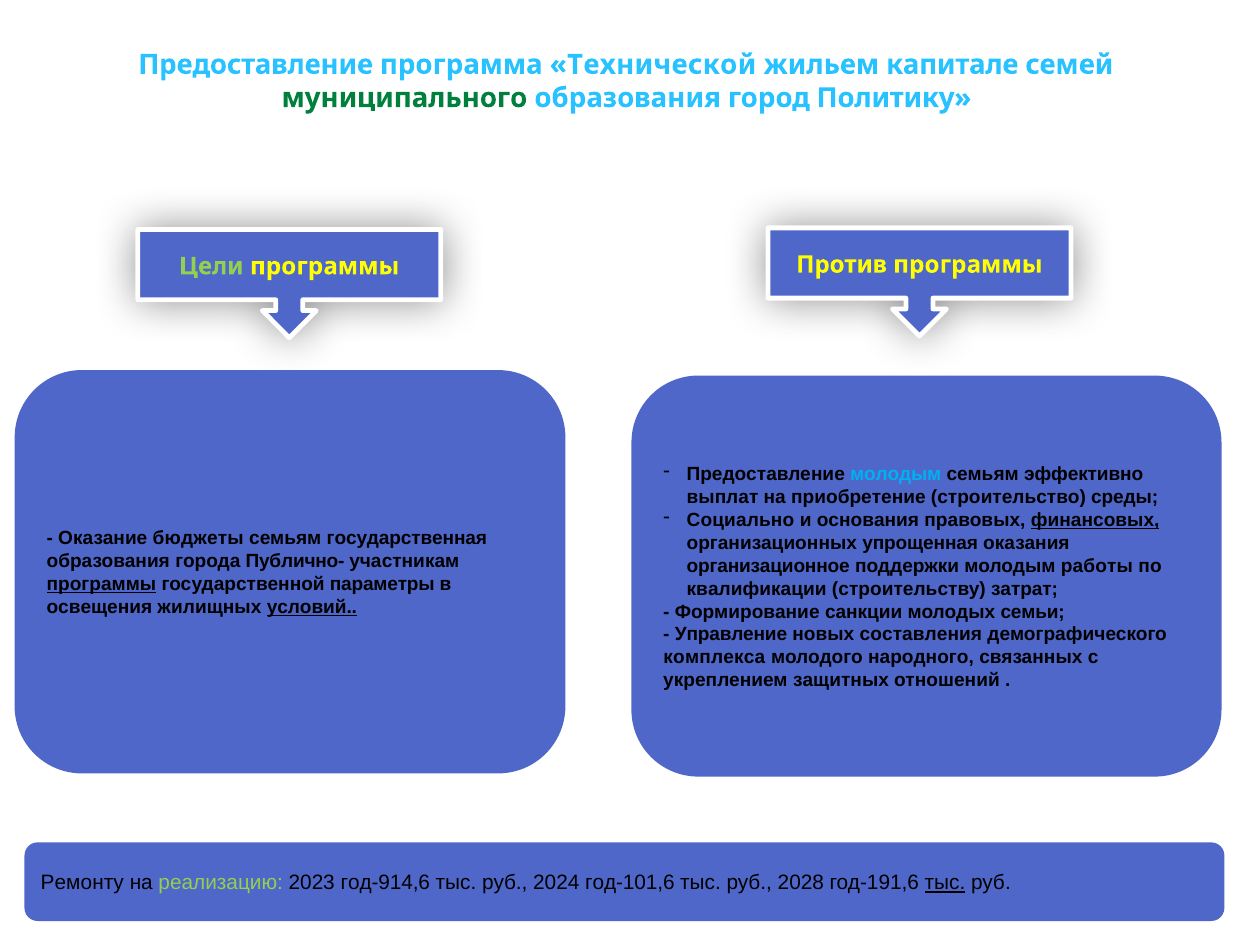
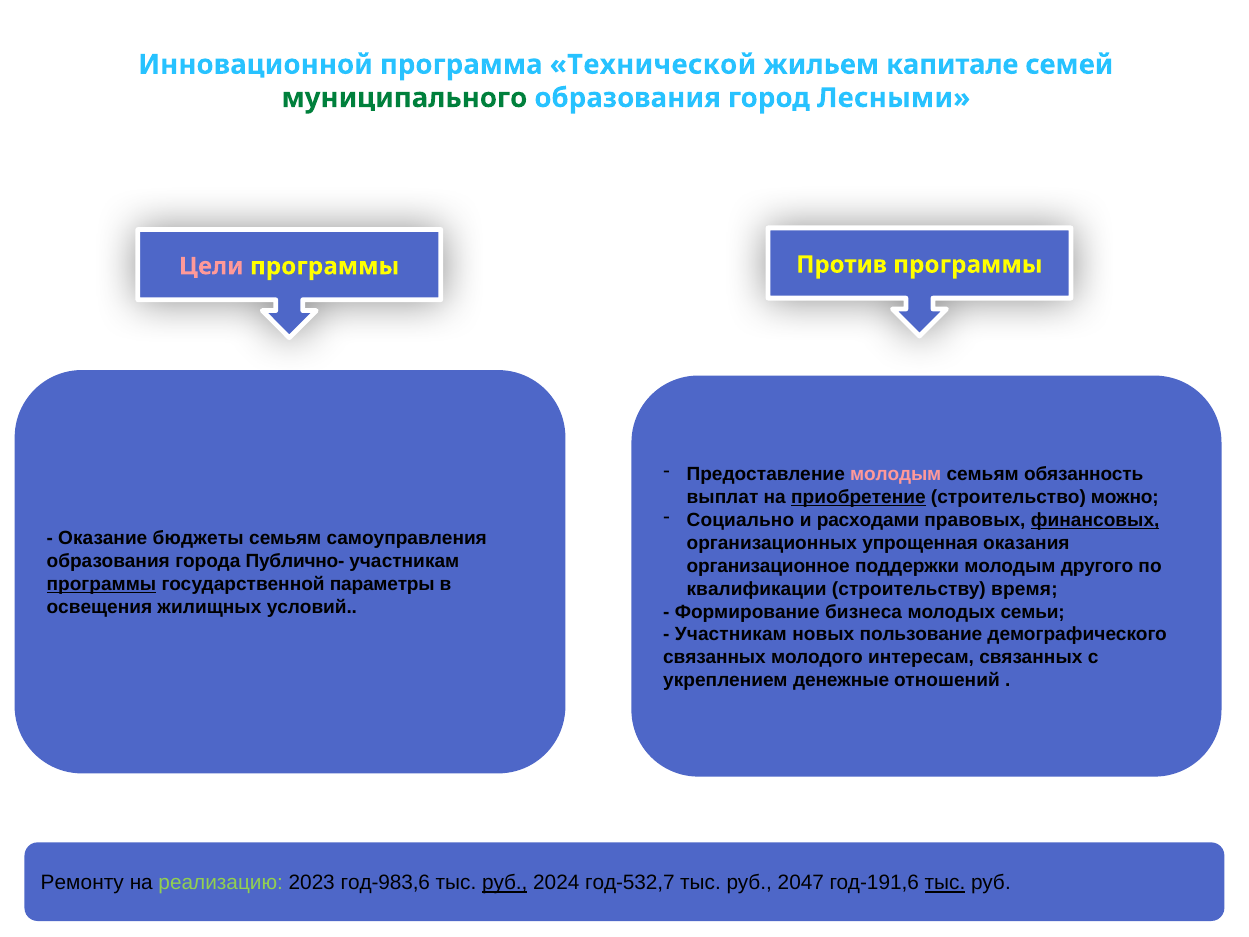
Предоставление: Предоставление -> Инновационной (256, 65)
Политику: Политику -> Лесными (894, 98)
Цели colour: light green -> pink (211, 266)
молодым colour: light blue -> pink (896, 474)
эффективно: эффективно -> обязанность (1084, 474)
приобретение underline: none -> present (858, 497)
среды: среды -> можно (1125, 497)
основания: основания -> расходами (868, 520)
государственная: государственная -> самоуправления (407, 538)
работы: работы -> другого (1097, 566)
затрат: затрат -> время (1024, 589)
условий underline: present -> none (312, 607)
санкции: санкции -> бизнеса (864, 612)
Управление: Управление -> Участникам (731, 635)
составления: составления -> пользование (921, 635)
комплекса: комплекса -> связанных (715, 657)
народного: народного -> интересам (921, 657)
защитных: защитных -> денежные (841, 680)
год-914,6: год-914,6 -> год-983,6 (385, 883)
руб underline: none -> present (505, 883)
год-101,6: год-101,6 -> год-532,7 (630, 883)
2028: 2028 -> 2047 (801, 883)
